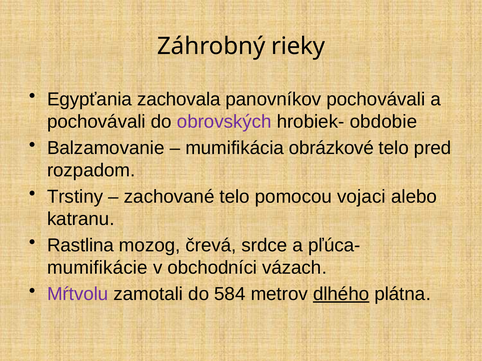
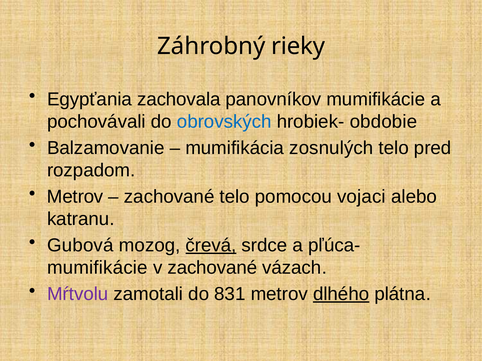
panovníkov pochovávali: pochovávali -> mumifikácie (376, 99)
obrovských colour: purple -> blue (224, 122)
obrázkové: obrázkové -> zosnulých (331, 148)
Trstiny: Trstiny -> Metrov (75, 197)
Rastlina: Rastlina -> Gubová (80, 246)
črevá underline: none -> present (211, 246)
v obchodníci: obchodníci -> zachované (212, 268)
584: 584 -> 831 (230, 294)
